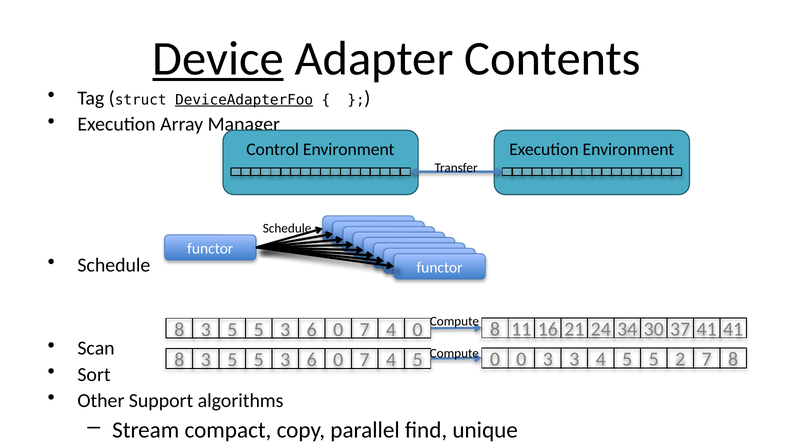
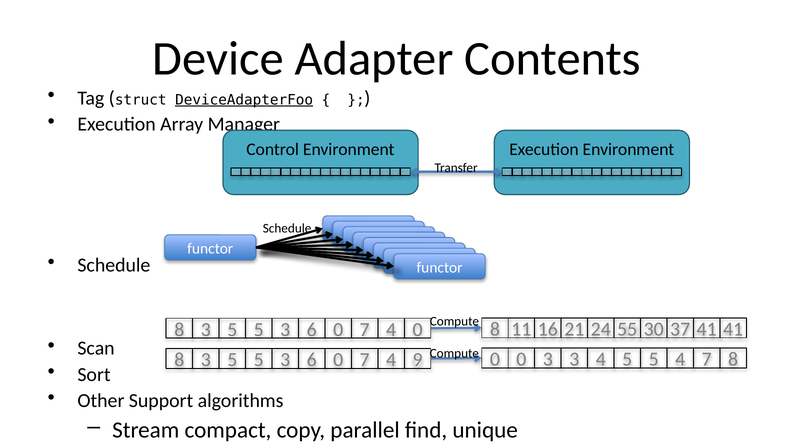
Device underline: present -> none (218, 58)
34: 34 -> 55 (627, 329)
7 4 5: 5 -> 9 (418, 360)
5 2: 2 -> 4 (680, 359)
